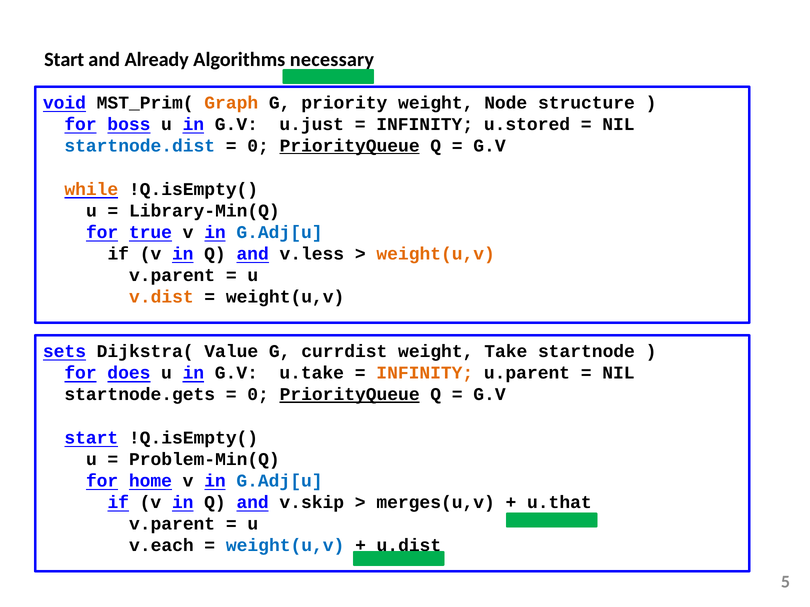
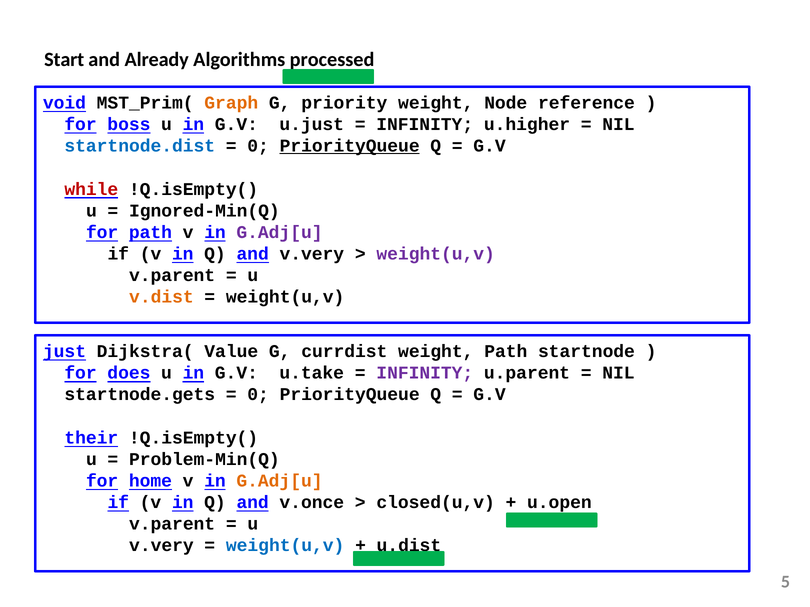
necessary: necessary -> processed (332, 60)
structure: structure -> reference (586, 103)
u.stored: u.stored -> u.higher (527, 124)
while colour: orange -> red (91, 189)
Library-Min(Q: Library-Min(Q -> Ignored-Min(Q (204, 211)
for true: true -> path (150, 232)
G.Adj[u colour: blue -> purple (279, 232)
and v.less: v.less -> v.very (312, 254)
weight(u,v colour: orange -> purple (436, 254)
sets: sets -> just (65, 352)
weight Take: Take -> Path (506, 352)
INFINITY colour: orange -> purple (425, 373)
PriorityQueue underline: present -> none (350, 395)
start: start -> their (91, 438)
G.Adj[u colour: blue -> orange (279, 481)
v.skip: v.skip -> v.once (312, 503)
merges(u,v: merges(u,v -> closed(u,v (436, 503)
u.that: u.that -> u.open (559, 503)
v.each: v.each -> v.very (161, 546)
